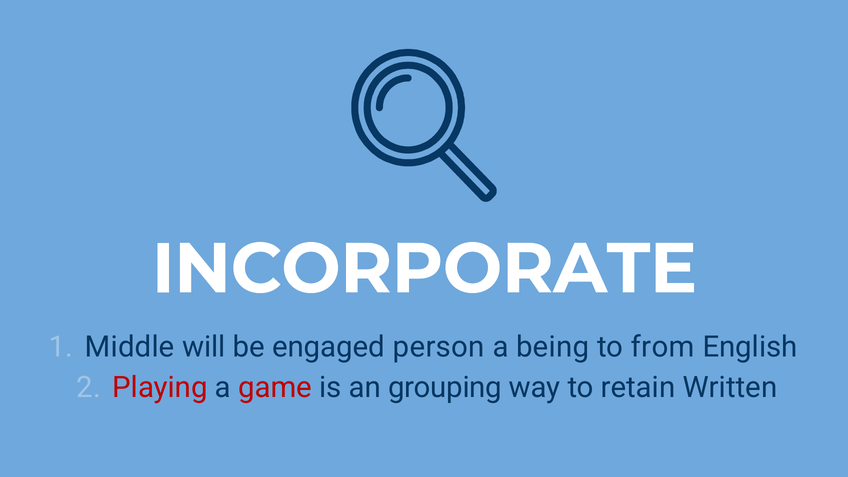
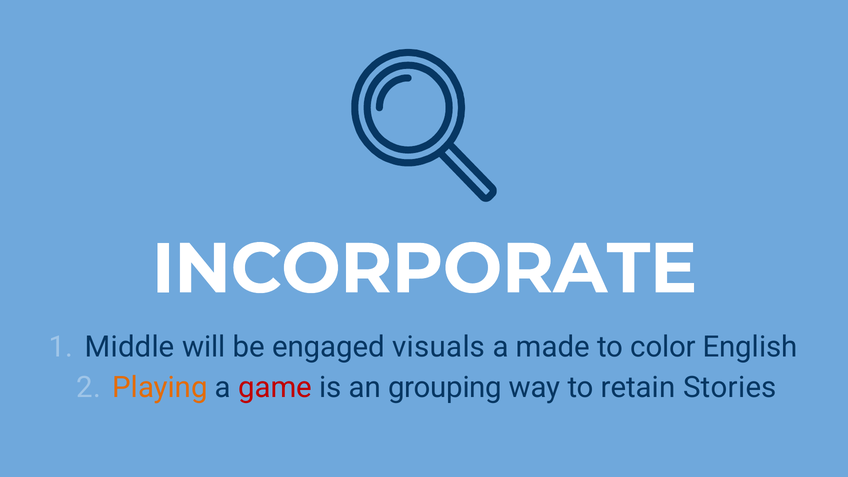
person: person -> visuals (439, 347)
being: being -> made (553, 347)
from: from -> color (663, 347)
Playing colour: red -> orange (160, 388)
Written: Written -> Stories (730, 388)
